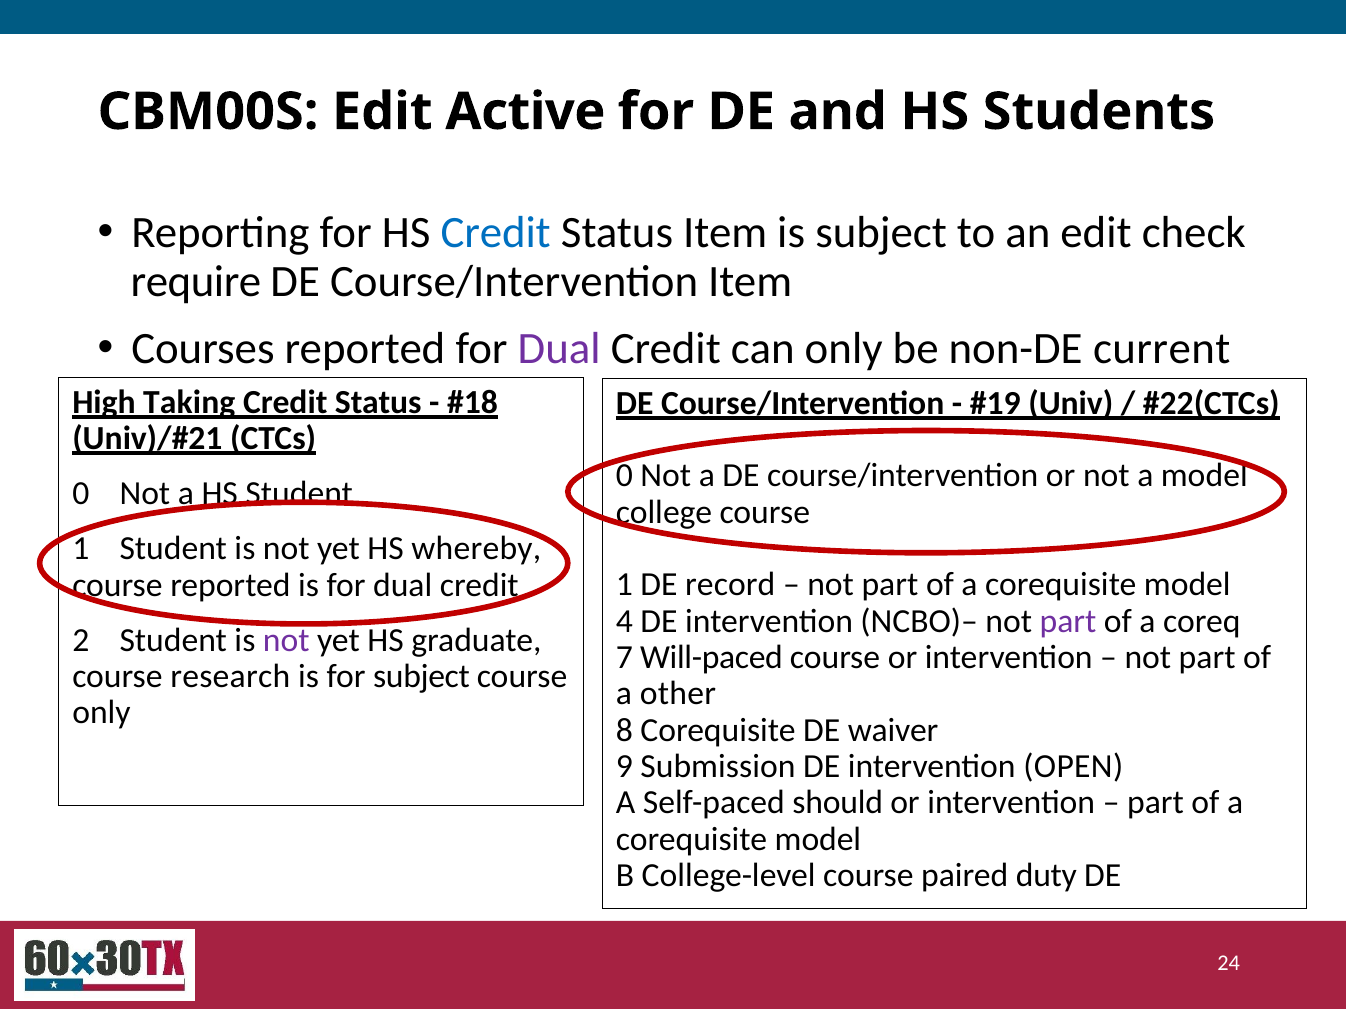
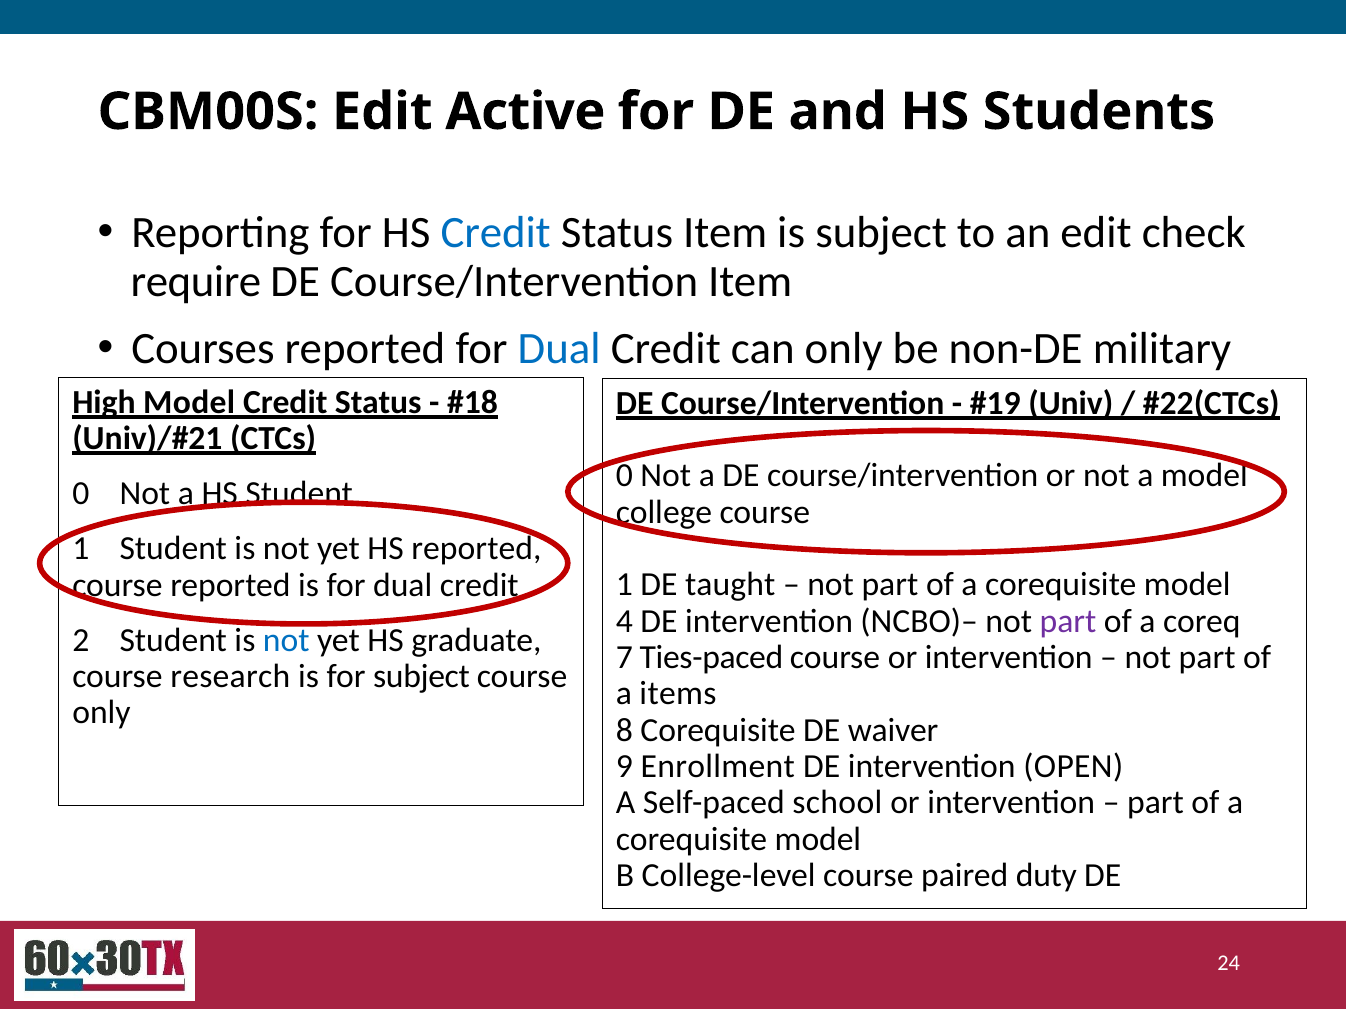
Dual colour: purple -> blue (559, 349)
current: current -> military (1162, 349)
High Taking: Taking -> Model (189, 402)
HS whereby: whereby -> reported (476, 549)
record: record -> taught (730, 585)
not colour: purple -> blue (286, 640)
Will-paced: Will-paced -> Ties-paced (711, 658)
other: other -> items (678, 694)
Submission: Submission -> Enrollment (718, 767)
should: should -> school (837, 803)
